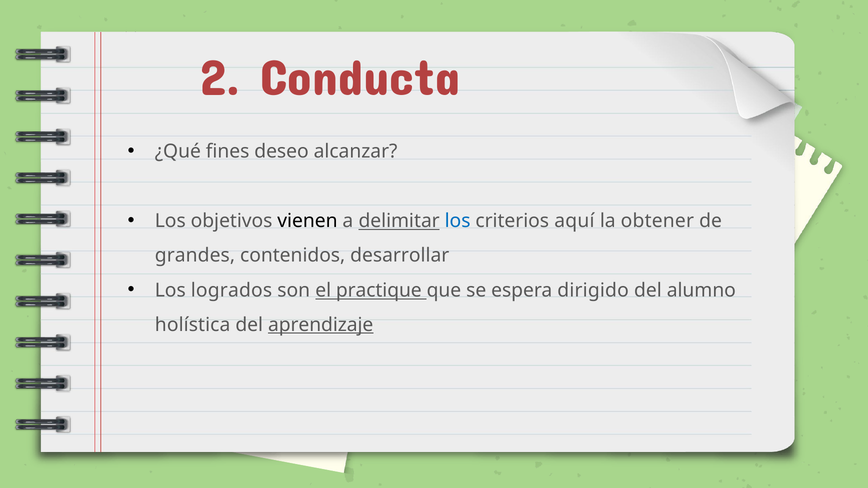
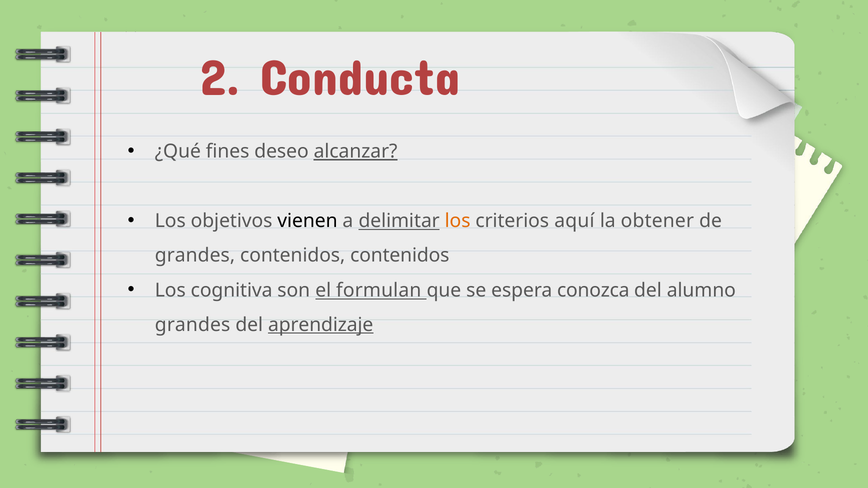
alcanzar underline: none -> present (356, 152)
los colour: blue -> orange (458, 221)
contenidos desarrollar: desarrollar -> contenidos (400, 256)
logrados: logrados -> cognitiva (232, 290)
practique: practique -> formulan (379, 290)
dirigido: dirigido -> conozca (593, 290)
holística: holística -> grandes (193, 325)
